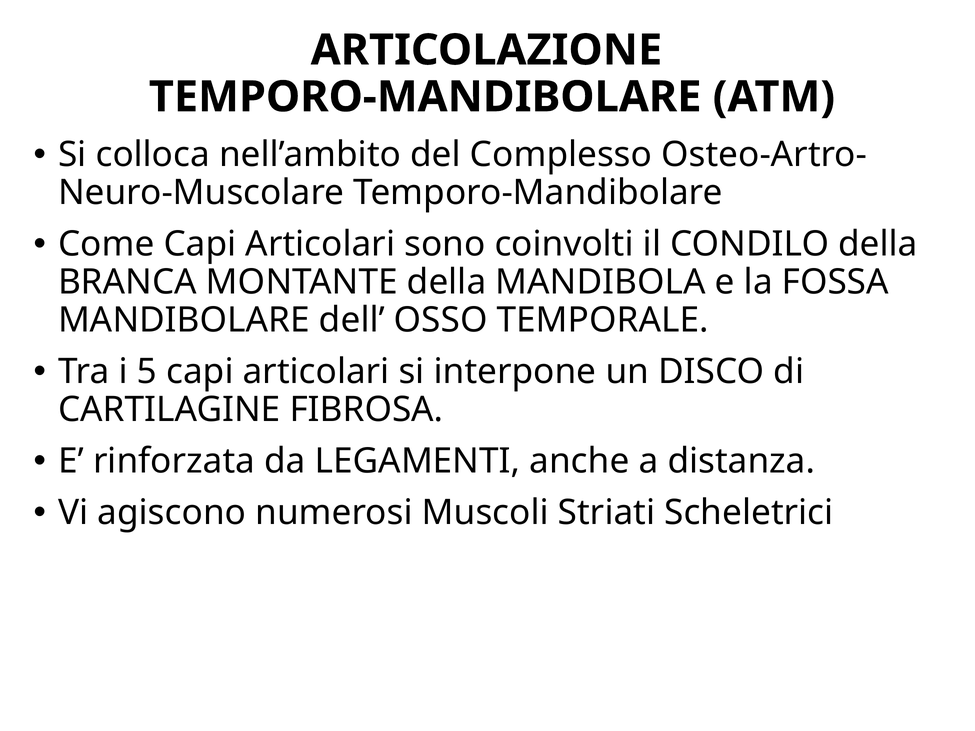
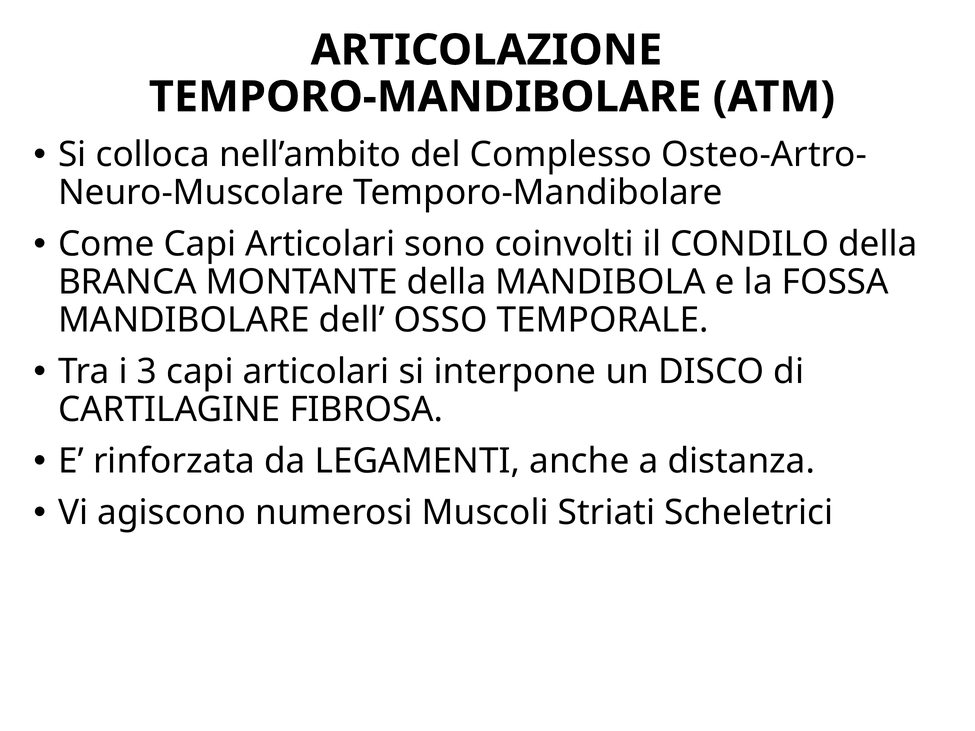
5: 5 -> 3 (147, 372)
